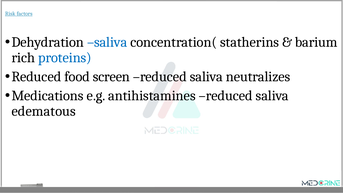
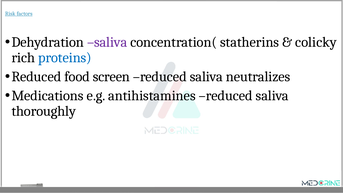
saliva colour: blue -> purple (107, 42)
barium: barium -> colicky (316, 42)
edematous: edematous -> thoroughly (44, 111)
